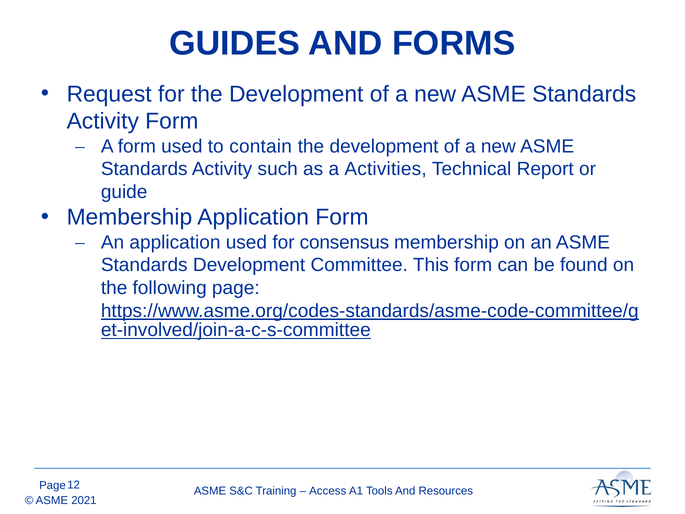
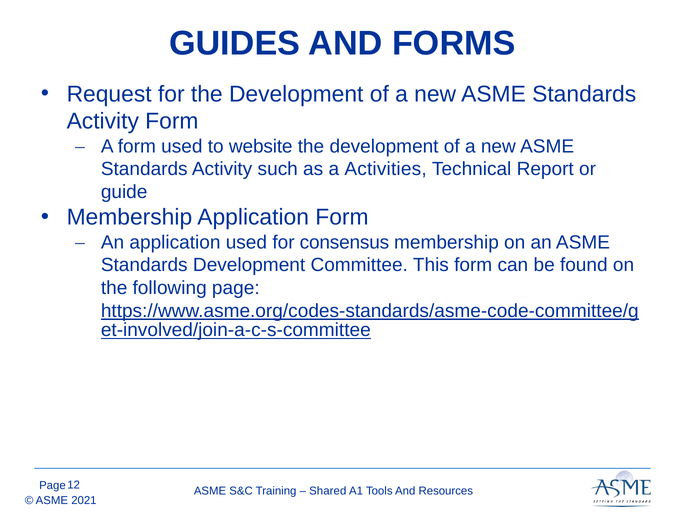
contain: contain -> website (261, 146)
Access: Access -> Shared (328, 491)
